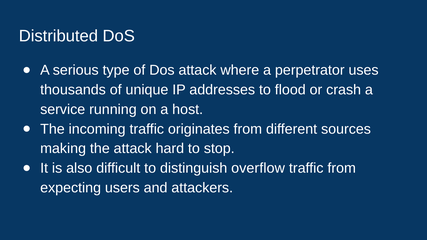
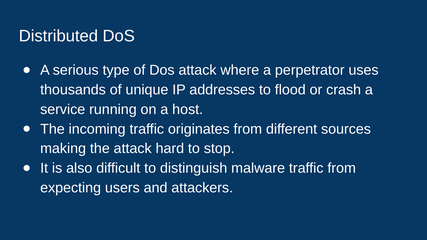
overflow: overflow -> malware (258, 168)
